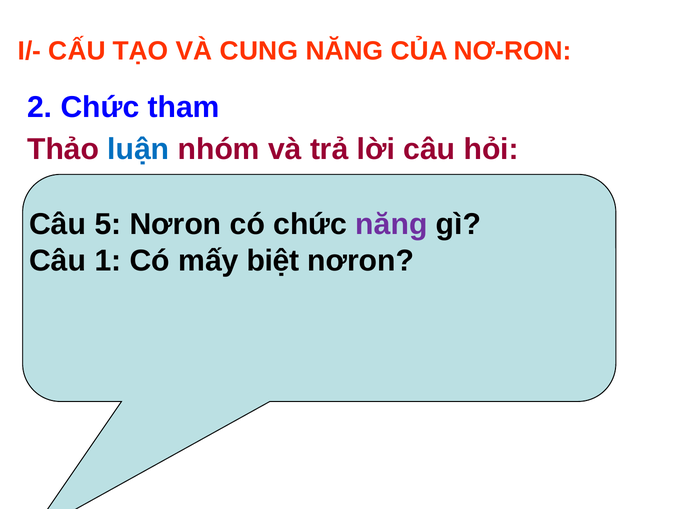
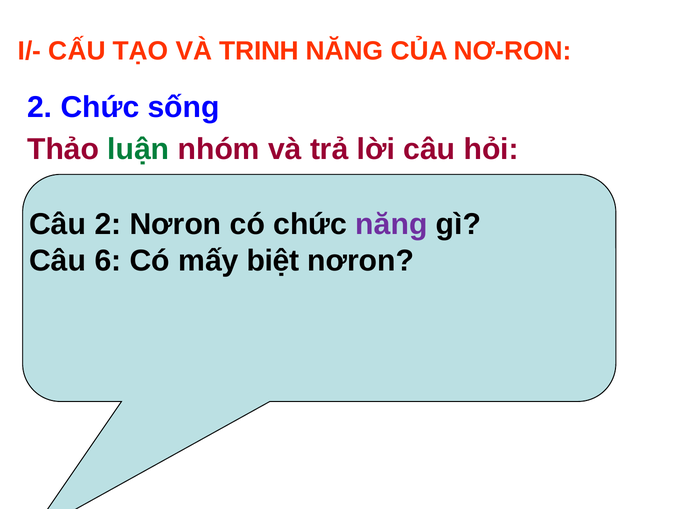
CUNG: CUNG -> TRINH (259, 51)
tham: tham -> sống (184, 107)
luận colour: blue -> green (138, 149)
Câu 5: 5 -> 2 (108, 224)
1: 1 -> 6 (108, 260)
